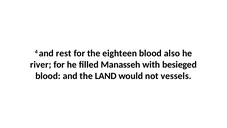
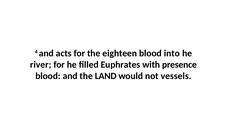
rest: rest -> acts (64, 53)
also: also -> into (172, 53)
Manasseh: Manasseh -> Euphrates (120, 64)
besieged: besieged -> presence (179, 64)
